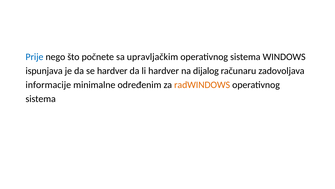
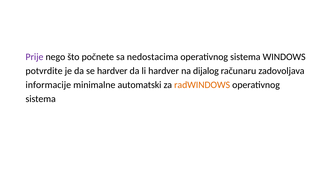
Prije colour: blue -> purple (34, 57)
upravljačkim: upravljačkim -> nedostacima (153, 57)
ispunjava: ispunjava -> potvrdite (44, 71)
određenim: određenim -> automatski (140, 85)
